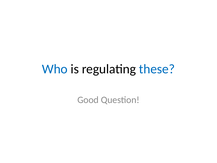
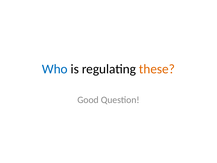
these colour: blue -> orange (157, 69)
